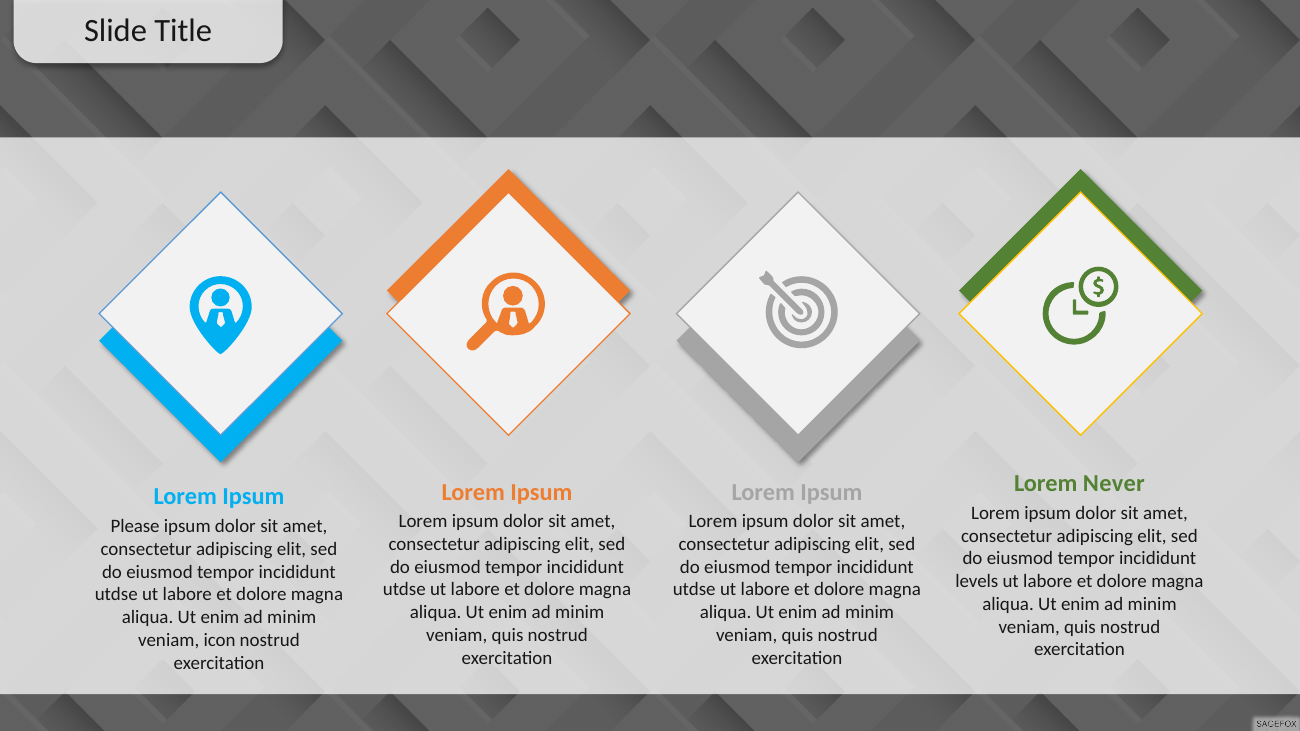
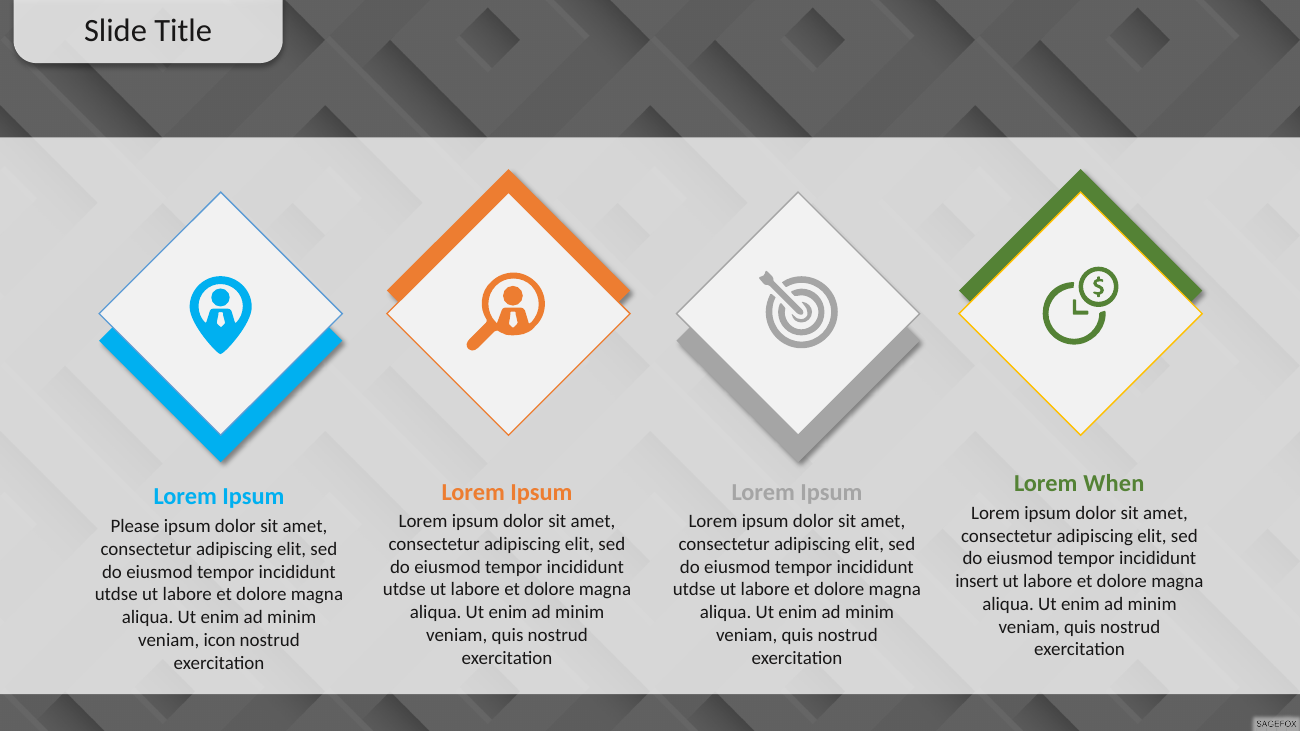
Never: Never -> When (1114, 484)
levels: levels -> insert (977, 582)
